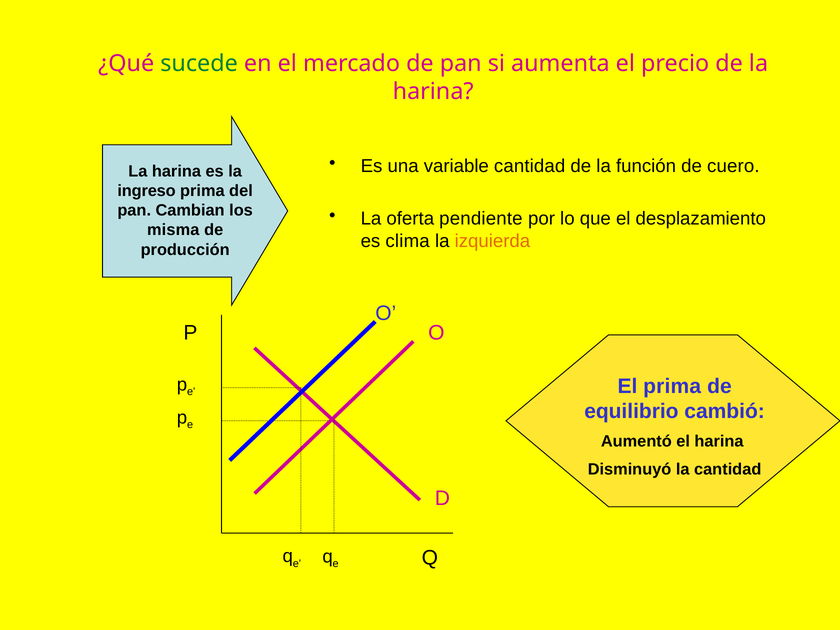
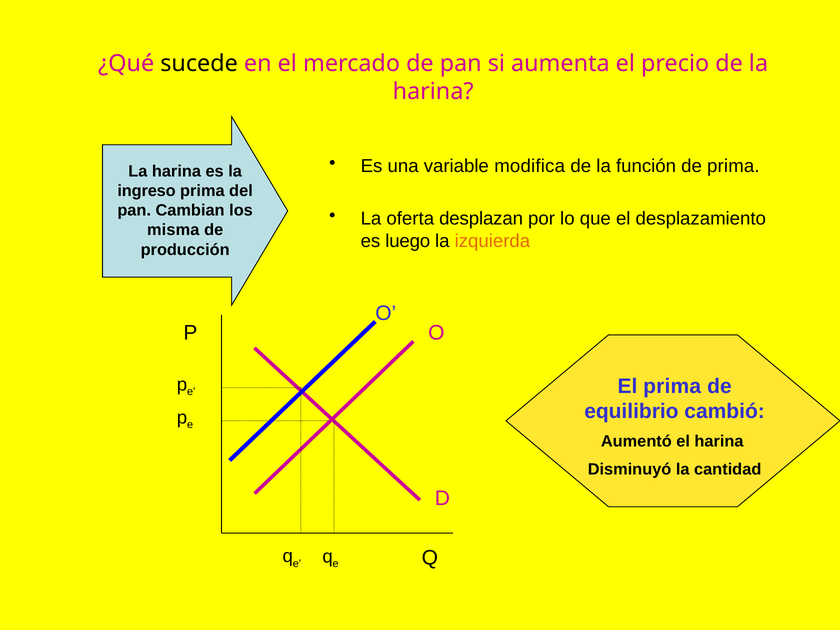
sucede colour: green -> black (199, 63)
variable cantidad: cantidad -> modifica (530, 166)
de cuero: cuero -> prima (733, 166)
pendiente: pendiente -> desplazan (481, 219)
clima: clima -> luego (408, 241)
